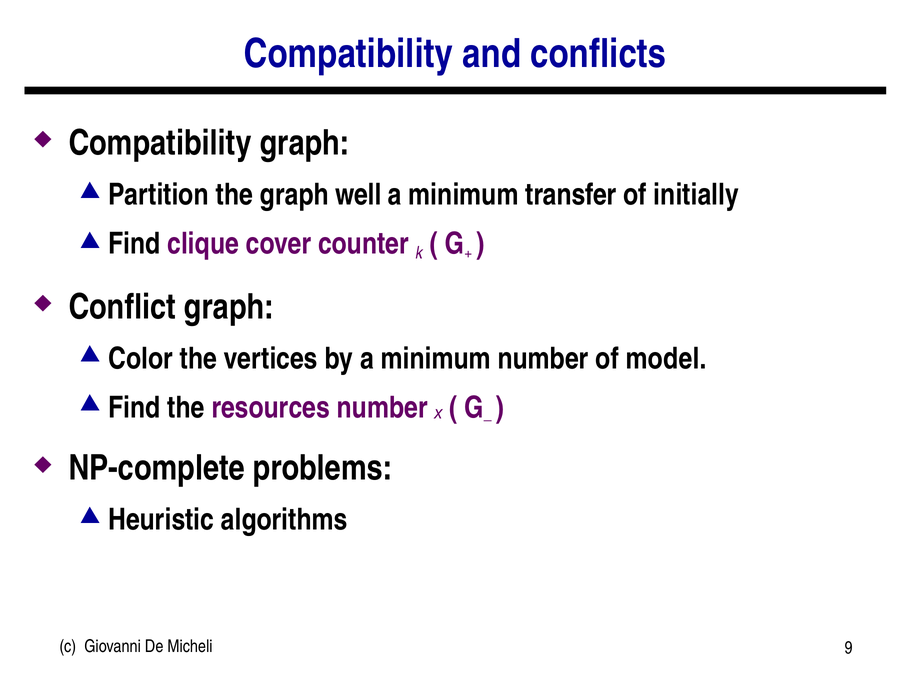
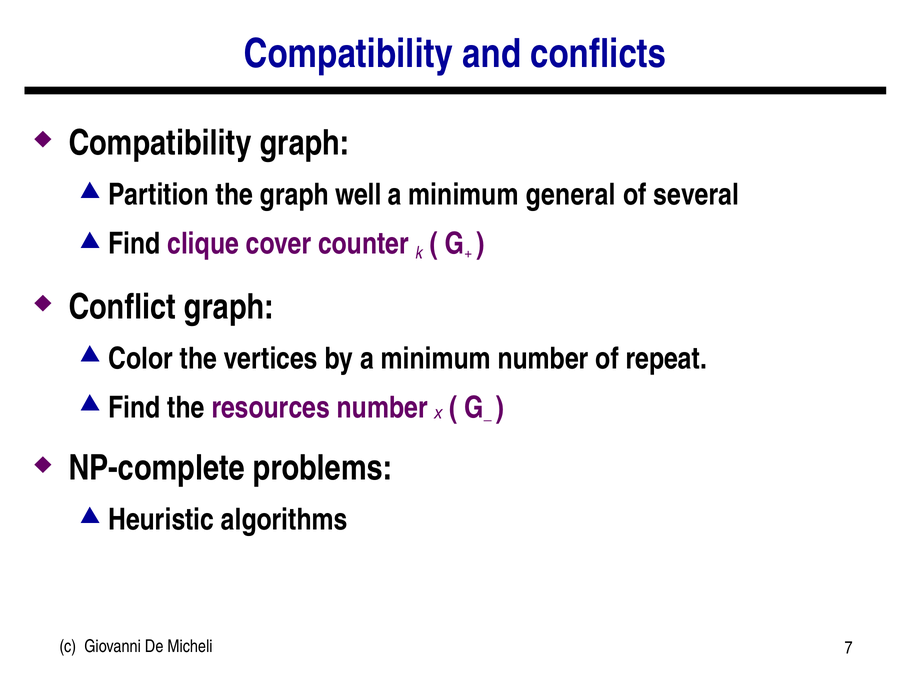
transfer: transfer -> general (571, 195)
initially: initially -> several (696, 195)
model: model -> repeat (666, 359)
9: 9 -> 7 (849, 648)
